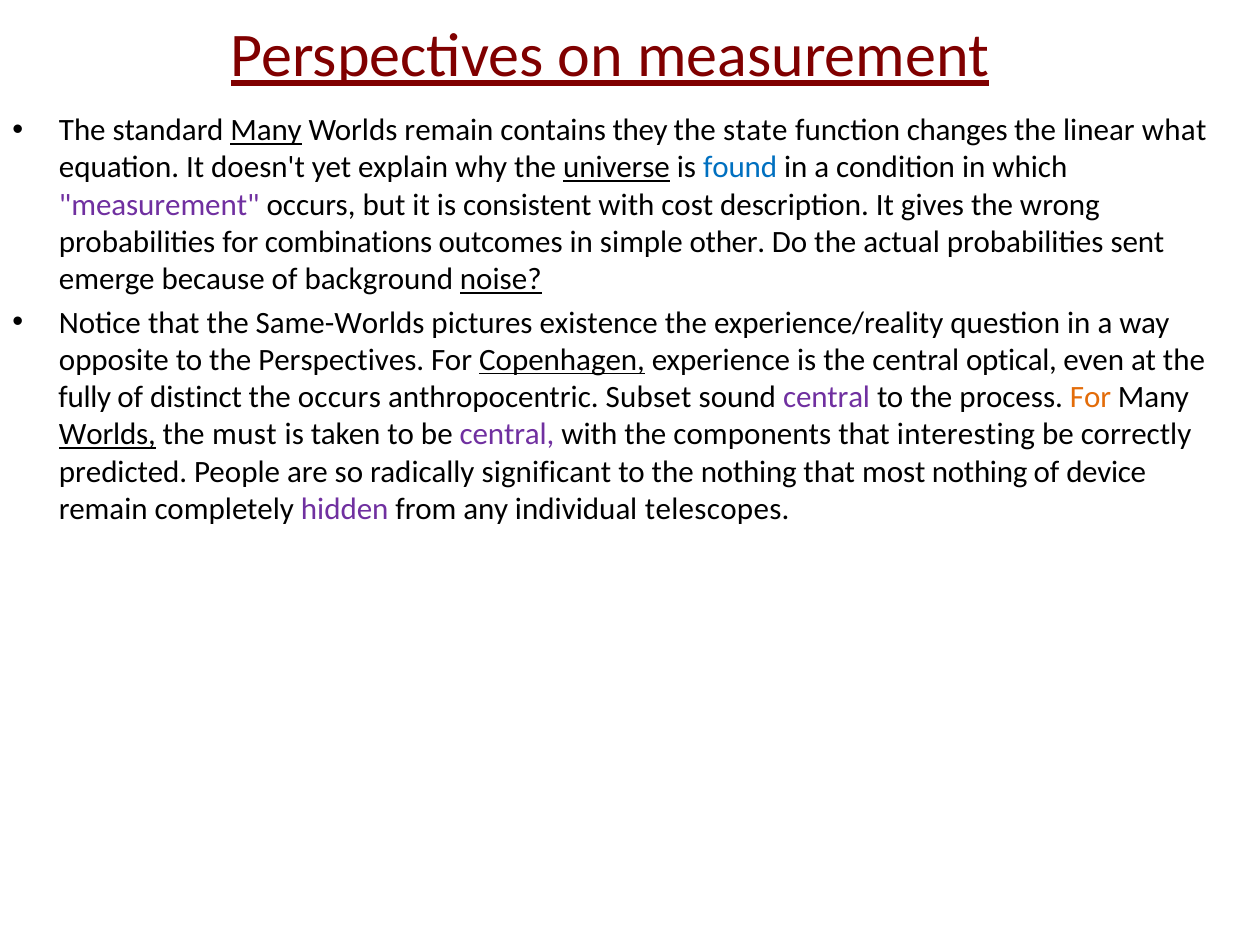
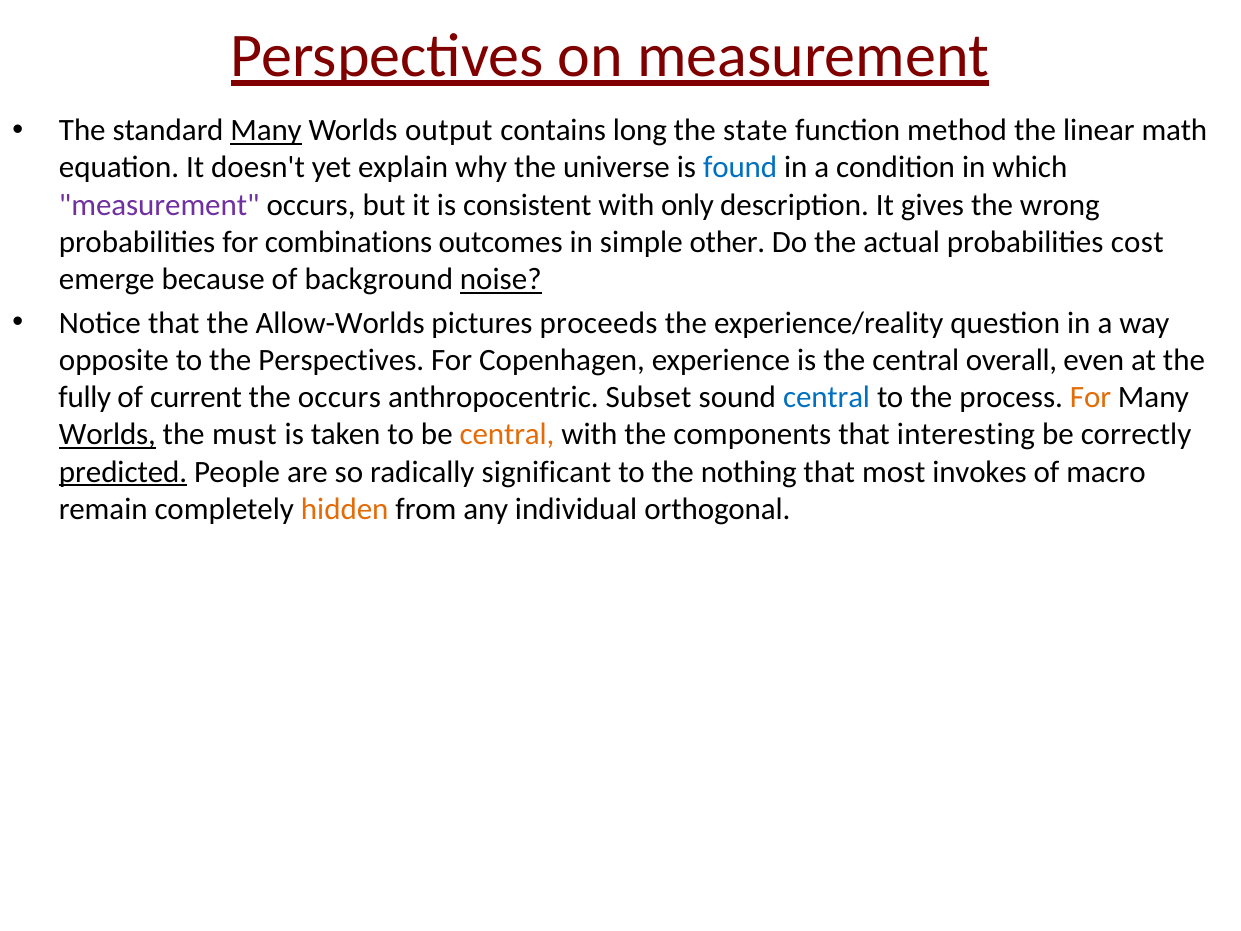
Worlds remain: remain -> output (449, 130)
they: they -> long (640, 130)
changes: changes -> method (957, 130)
what: what -> math (1174, 130)
universe underline: present -> none (617, 168)
cost: cost -> only (687, 205)
sent: sent -> cost (1137, 242)
Same-Worlds: Same-Worlds -> Allow-Worlds (340, 323)
existence: existence -> proceeds (599, 323)
Copenhagen underline: present -> none (562, 360)
optical: optical -> overall (1011, 360)
distinct: distinct -> current (196, 397)
central colour: purple -> blue (827, 397)
central colour: purple -> orange (507, 434)
predicted underline: none -> present (123, 472)
most nothing: nothing -> invokes (980, 472)
device: device -> macro (1106, 472)
hidden colour: purple -> orange (345, 509)
telescopes: telescopes -> orthogonal (717, 509)
